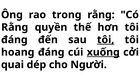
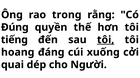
Rằng: Rằng -> Đúng (15, 28)
đáng: đáng -> tiếng (14, 40)
xuống underline: present -> none (103, 53)
